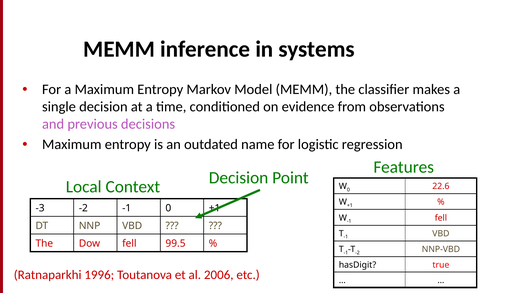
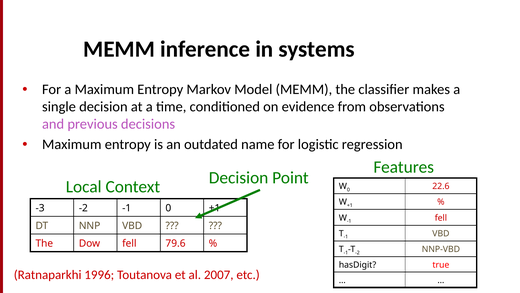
99.5: 99.5 -> 79.6 (176, 243)
2006: 2006 -> 2007 (219, 275)
